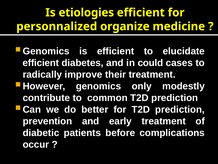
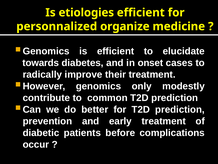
efficient: efficient -> towards (41, 63)
could: could -> onset (150, 63)
